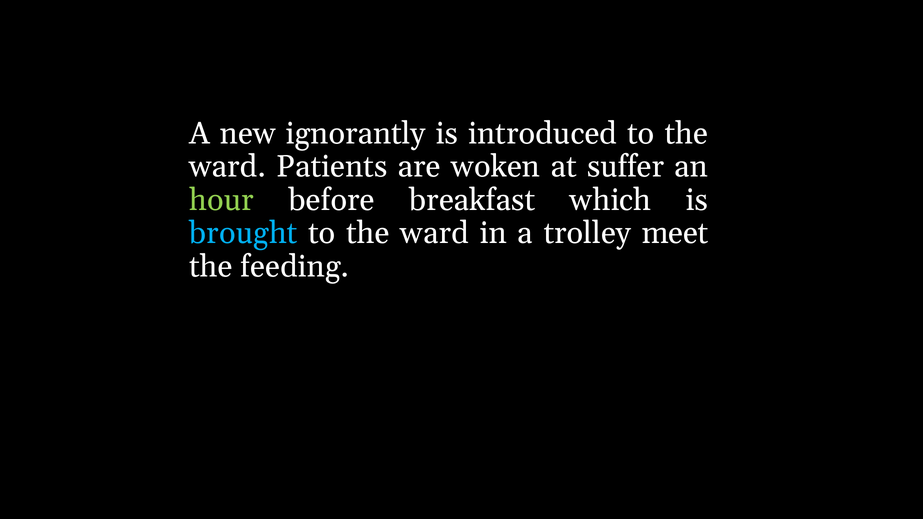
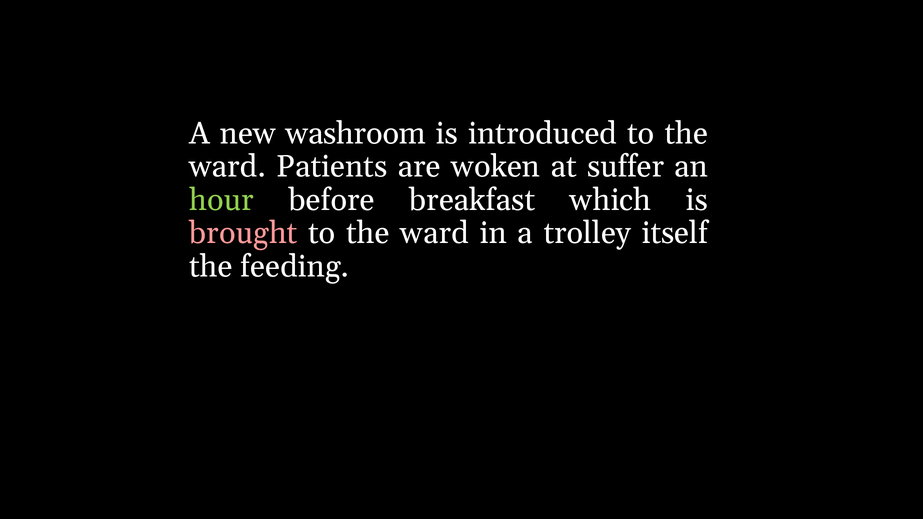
ignorantly: ignorantly -> washroom (356, 134)
brought colour: light blue -> pink (243, 233)
meet: meet -> itself (675, 233)
